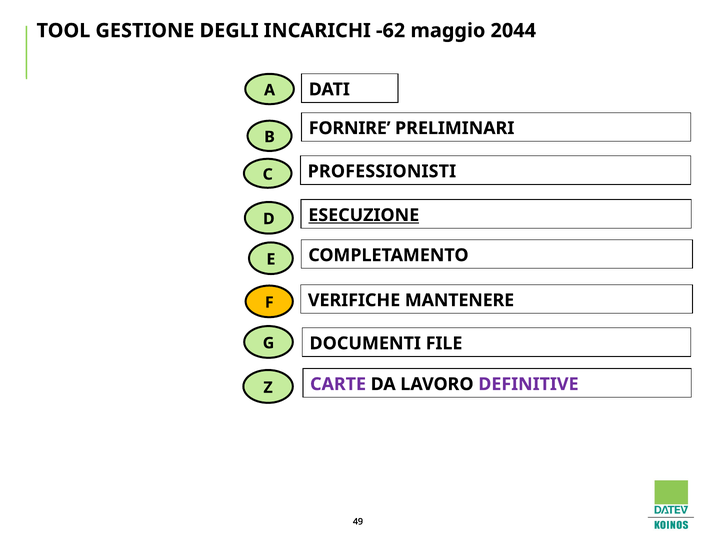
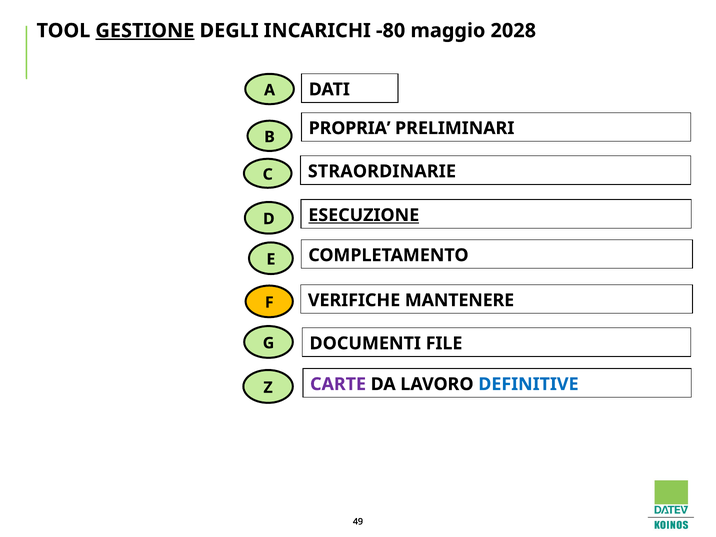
GESTIONE underline: none -> present (145, 31)
-62: -62 -> -80 (391, 31)
2044: 2044 -> 2028 (513, 31)
FORNIRE: FORNIRE -> PROPRIA (350, 128)
PROFESSIONISTI: PROFESSIONISTI -> STRAORDINARIE (382, 171)
DEFINITIVE colour: purple -> blue (528, 384)
